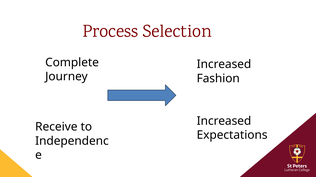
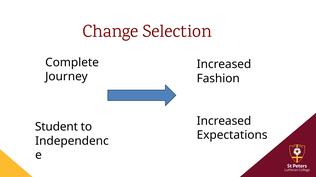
Process: Process -> Change (110, 31)
Receive: Receive -> Student (56, 127)
